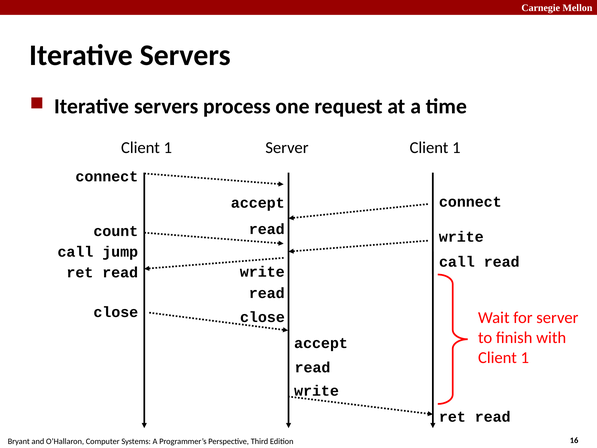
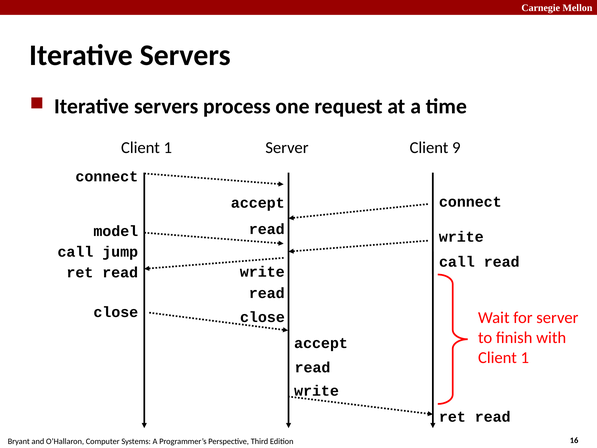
Server Client 1: 1 -> 9 (456, 148)
count: count -> model (116, 231)
